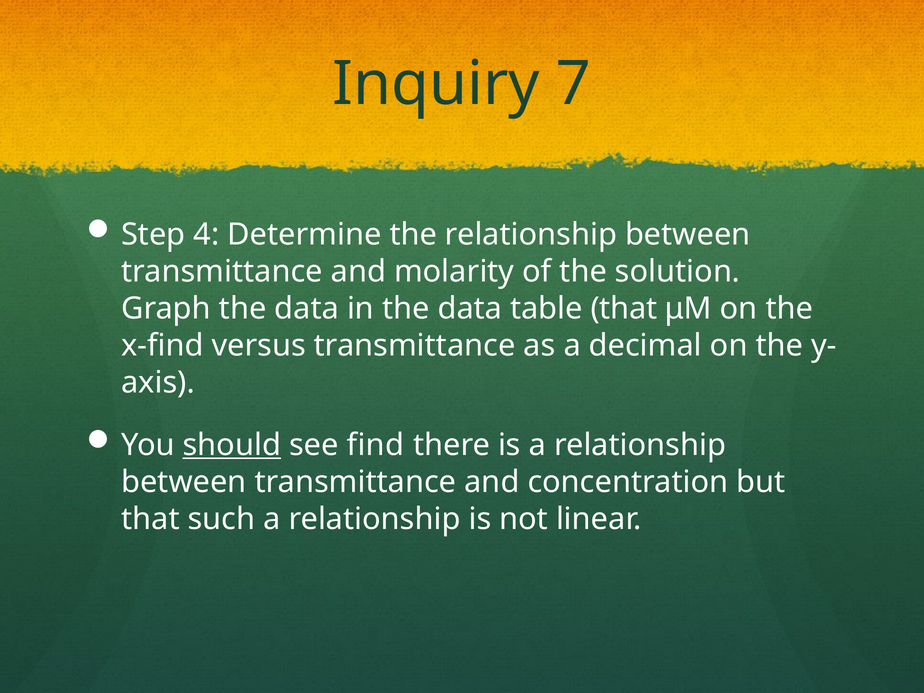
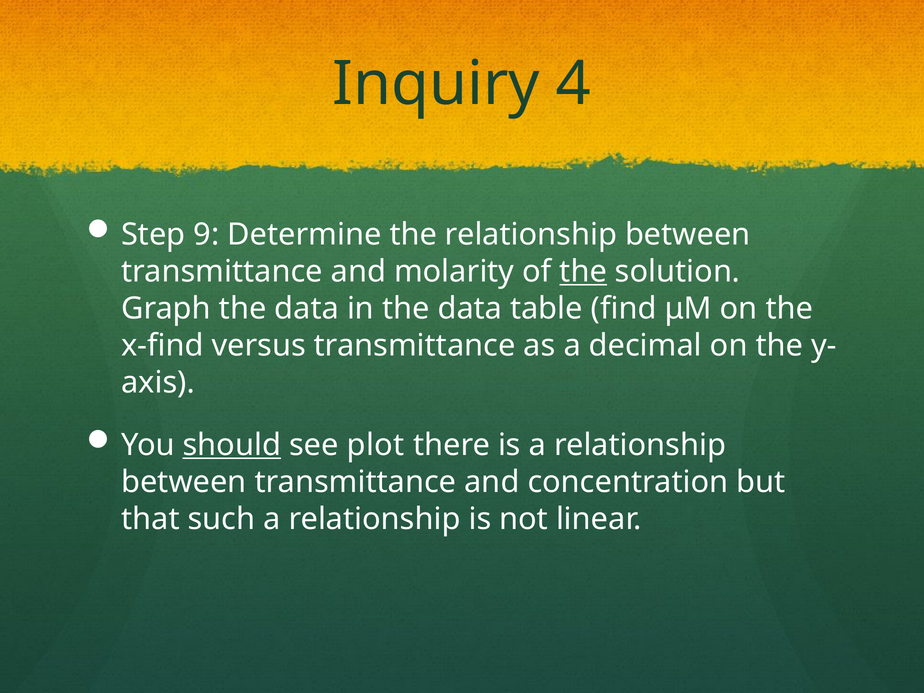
7: 7 -> 4 (574, 84)
4: 4 -> 9 (206, 235)
the underline: none -> present (583, 271)
table that: that -> find (624, 308)
find: find -> plot (376, 445)
